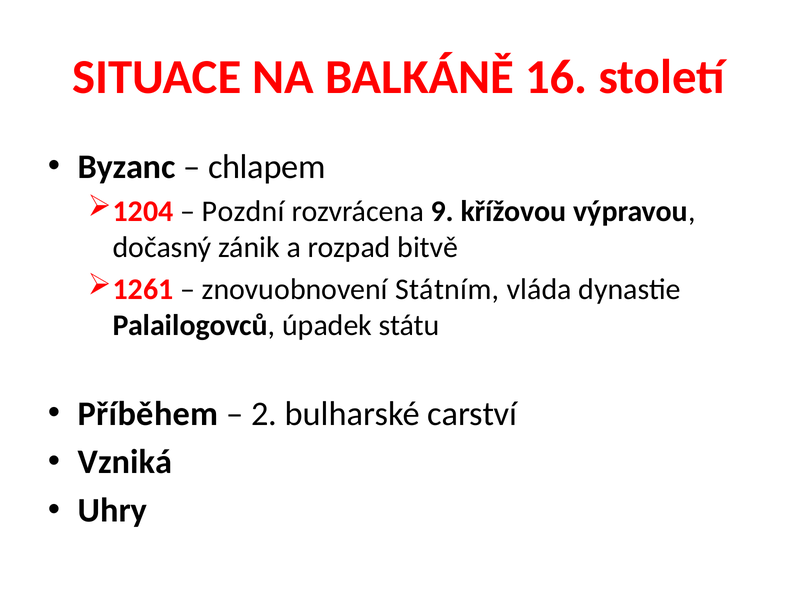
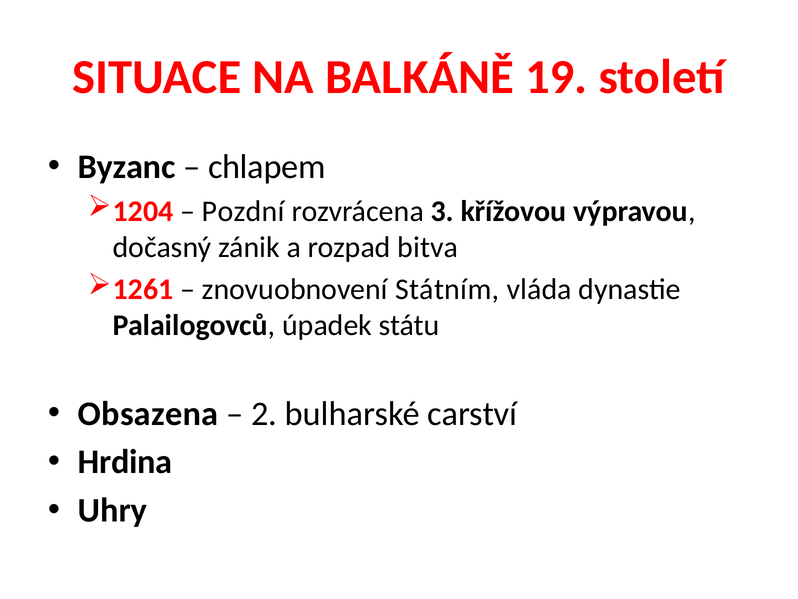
16: 16 -> 19 (556, 77)
9: 9 -> 3 (442, 211)
bitvě: bitvě -> bitva (428, 247)
Příběhem: Příběhem -> Obsazena (148, 413)
Vzniká: Vzniká -> Hrdina (125, 462)
